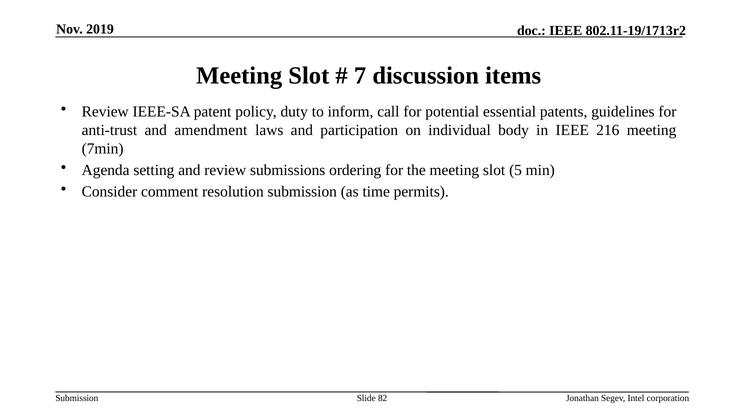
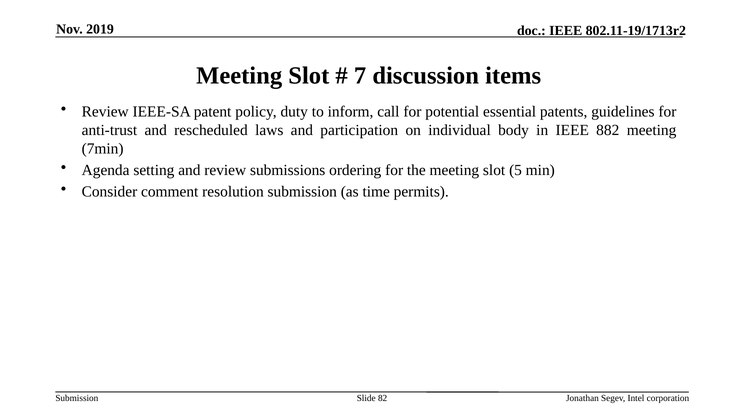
amendment: amendment -> rescheduled (211, 130)
216: 216 -> 882 (608, 130)
